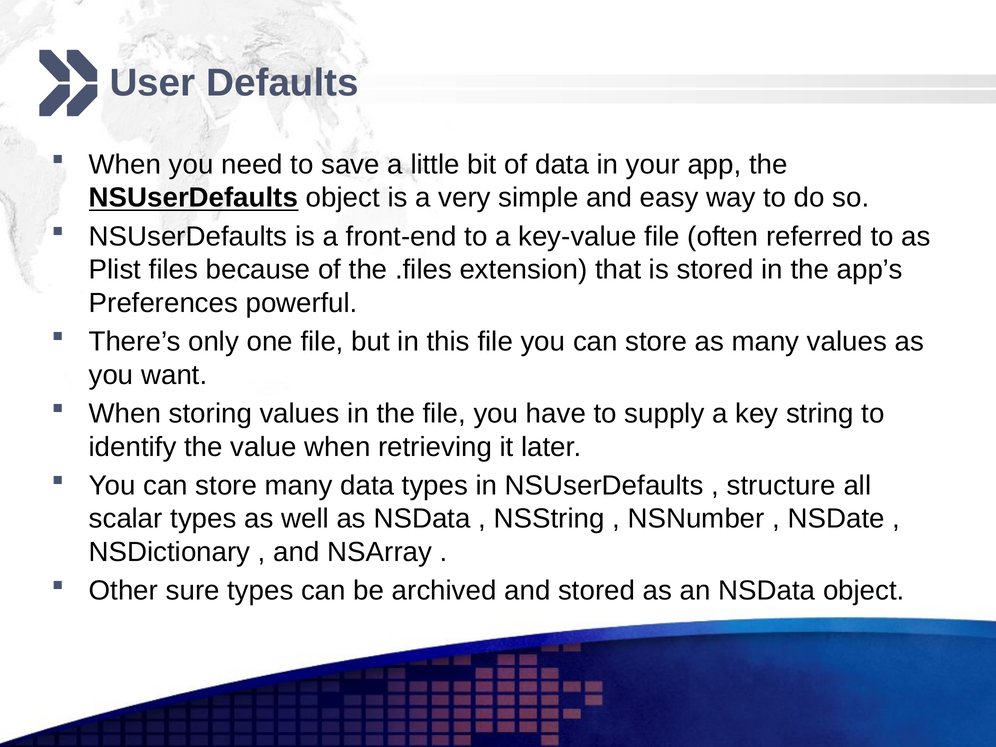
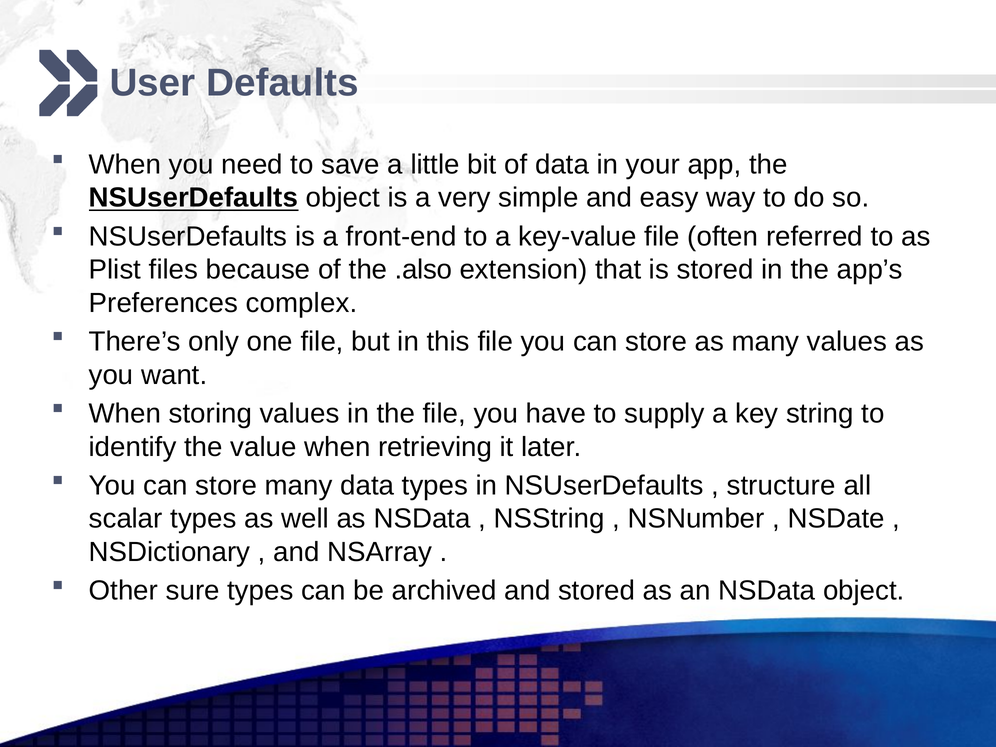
.files: .files -> .also (424, 270)
powerful: powerful -> complex (302, 303)
